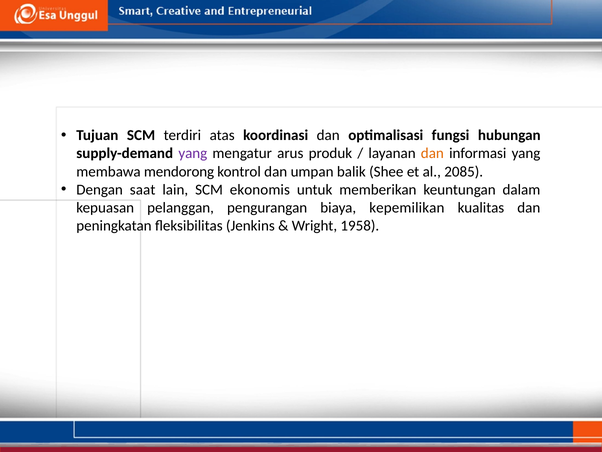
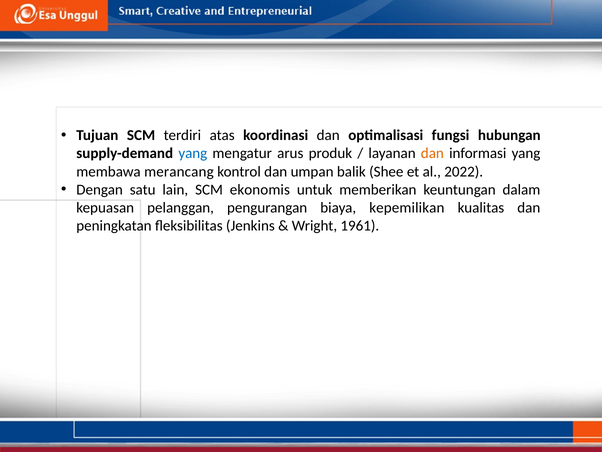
yang colour: purple -> blue (193, 153)
mendorong: mendorong -> merancang (179, 171)
2085: 2085 -> 2022 (464, 171)
saat: saat -> satu (143, 189)
1958: 1958 -> 1961 (360, 226)
